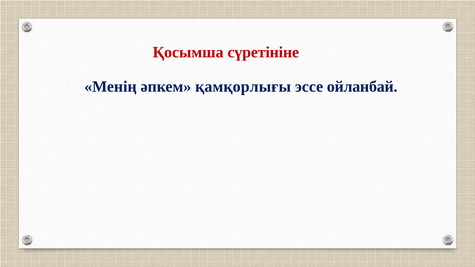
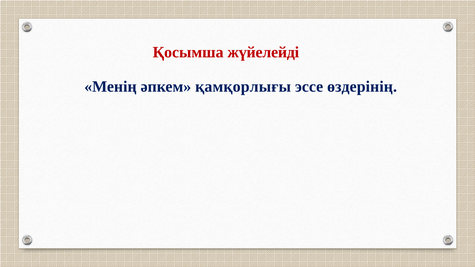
сүретініне: сүретініне -> жүйелейді (263, 52)
ойланбай: ойланбай -> өздерінің (362, 87)
